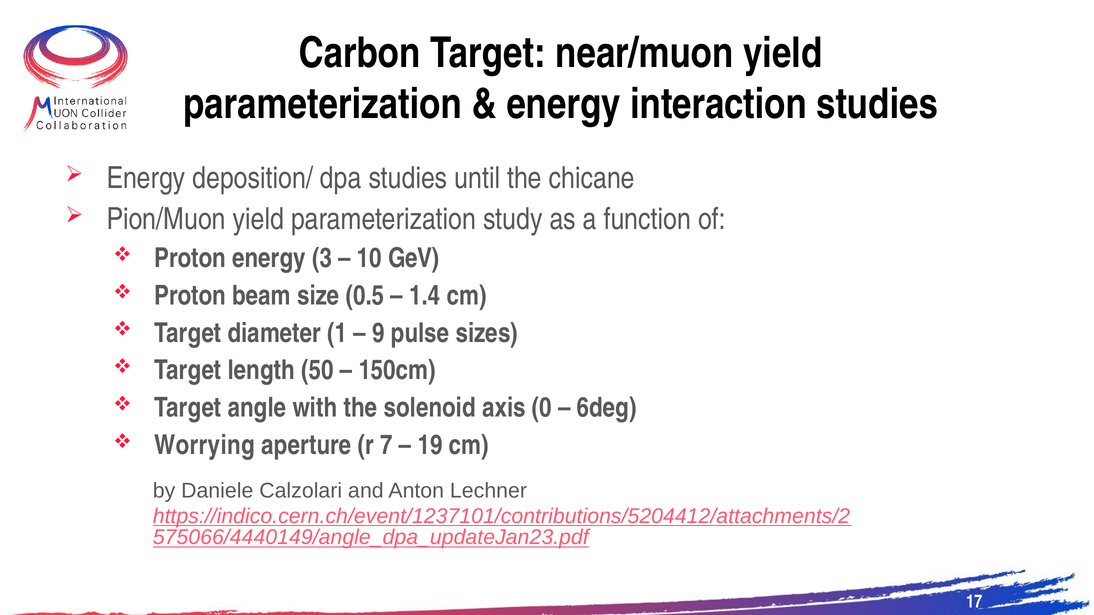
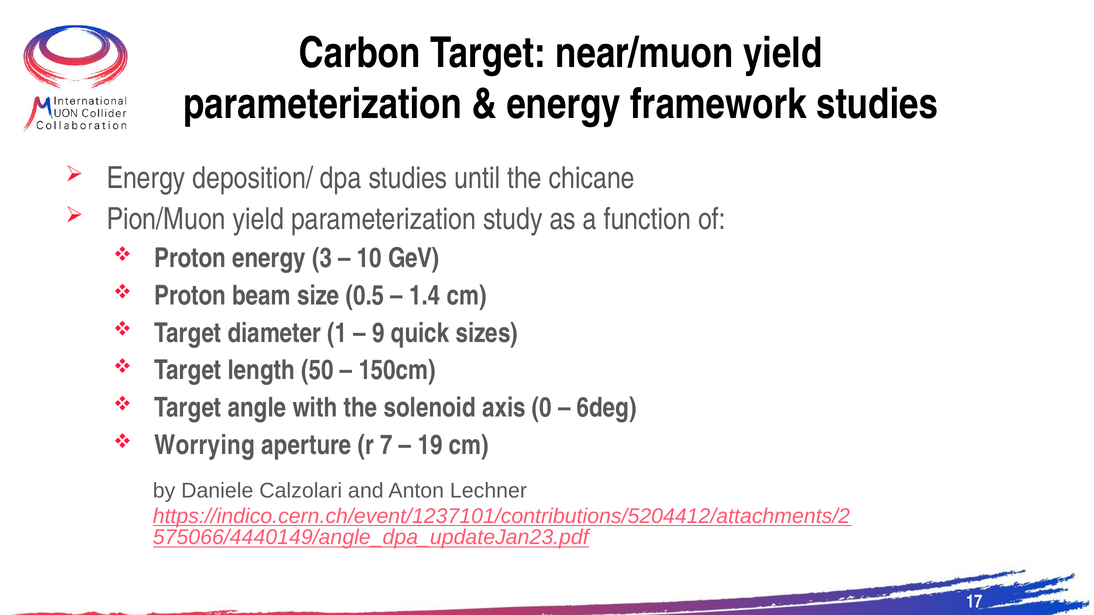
interaction: interaction -> framework (719, 104)
pulse: pulse -> quick (420, 333)
